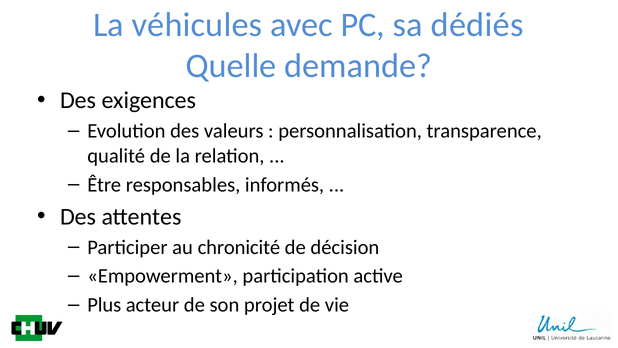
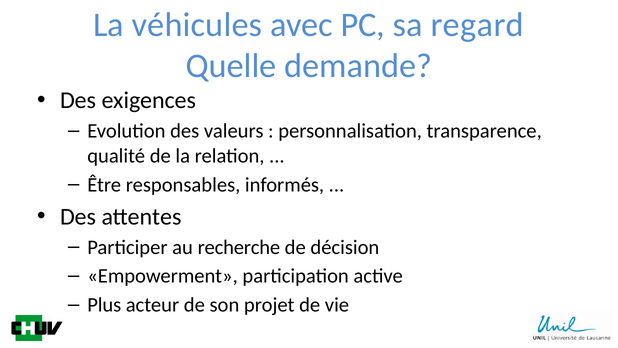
dédiés: dédiés -> regard (477, 25)
chronicité: chronicité -> recherche (239, 247)
